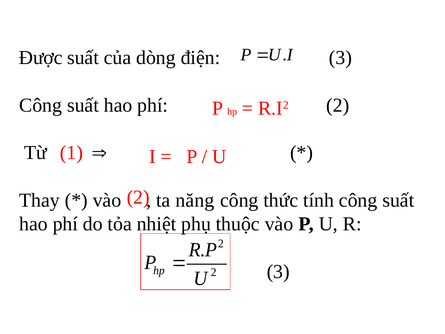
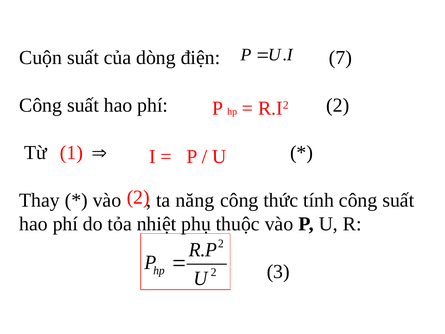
Được: Được -> Cuộn (41, 58)
điện 3: 3 -> 7 (340, 58)
